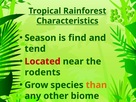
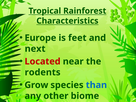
Season: Season -> Europe (40, 38)
find: find -> feet (77, 38)
tend: tend -> next (35, 49)
than colour: orange -> blue (96, 85)
